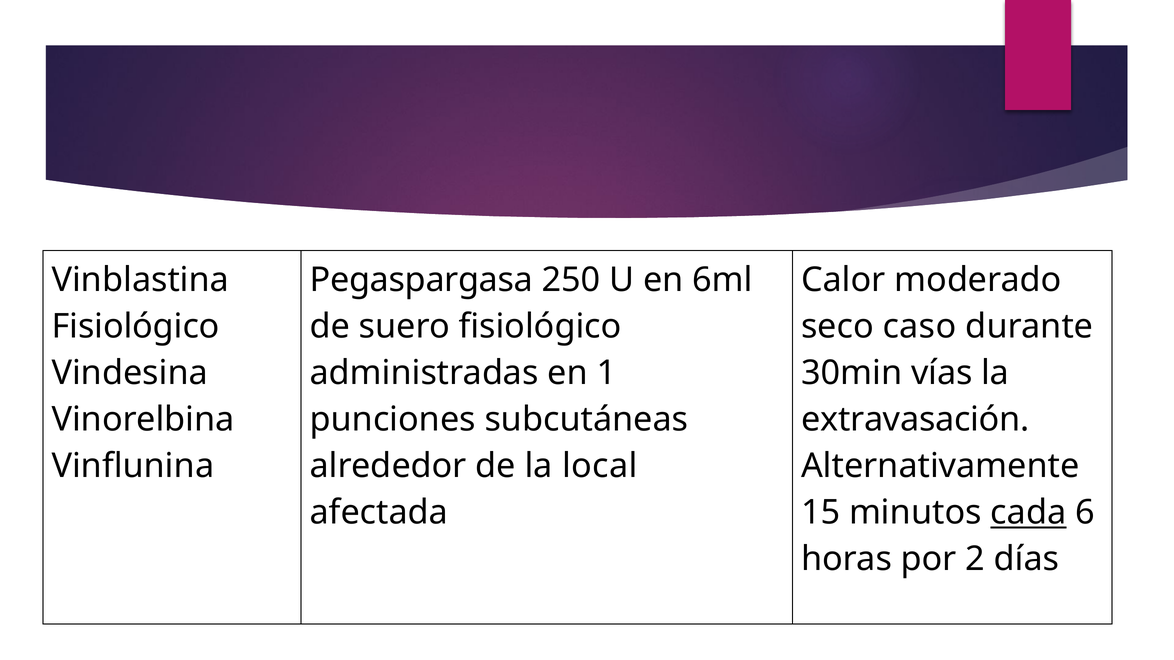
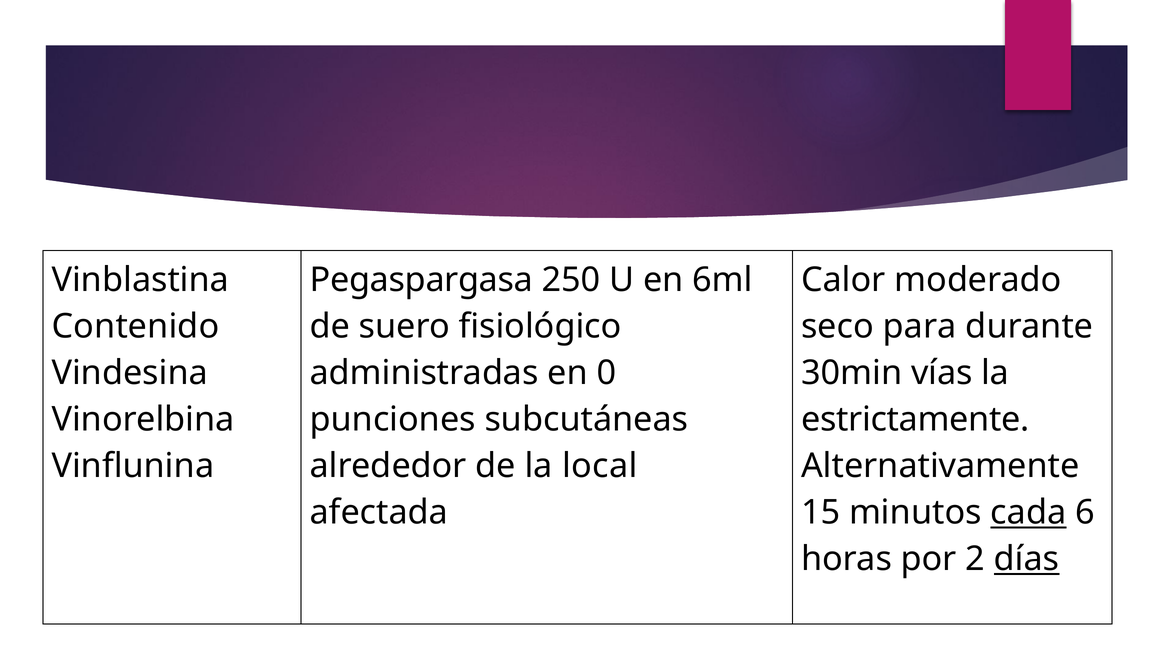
Fisiológico: Fisiológico -> Contenido (136, 327)
caso: caso -> para (920, 327)
1: 1 -> 0 (606, 373)
extravasación: extravasación -> estrictamente (915, 420)
días underline: none -> present (1027, 559)
